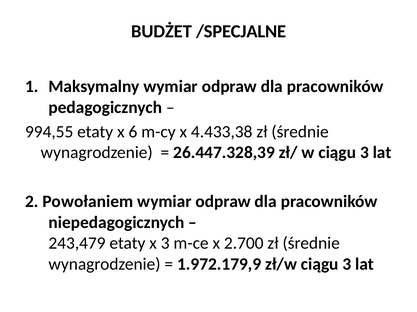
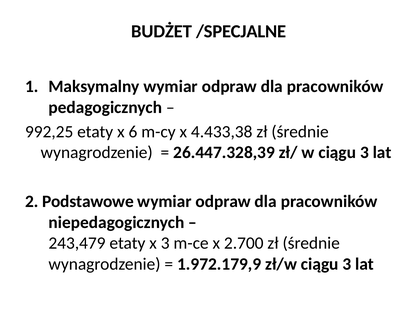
994,55: 994,55 -> 992,25 (49, 132)
Powołaniem: Powołaniem -> Podstawowe (88, 202)
